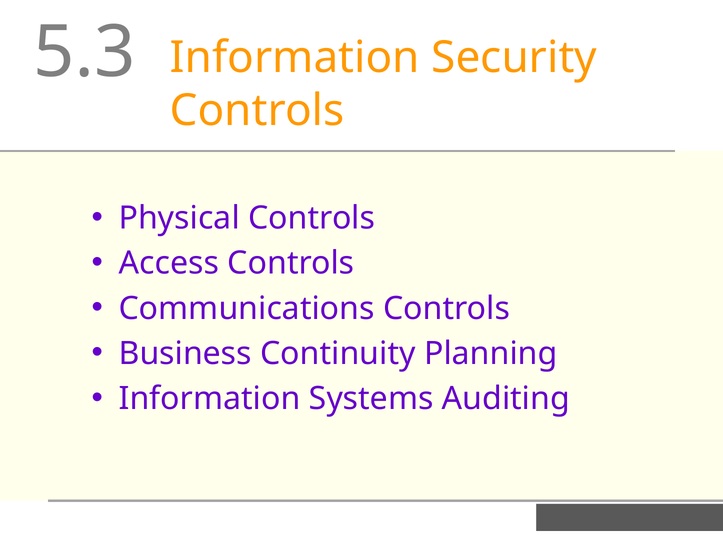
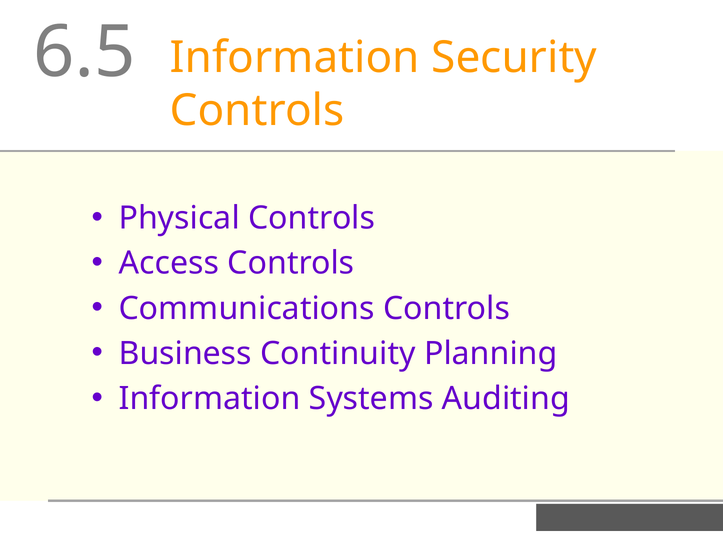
5.3: 5.3 -> 6.5 (84, 52)
